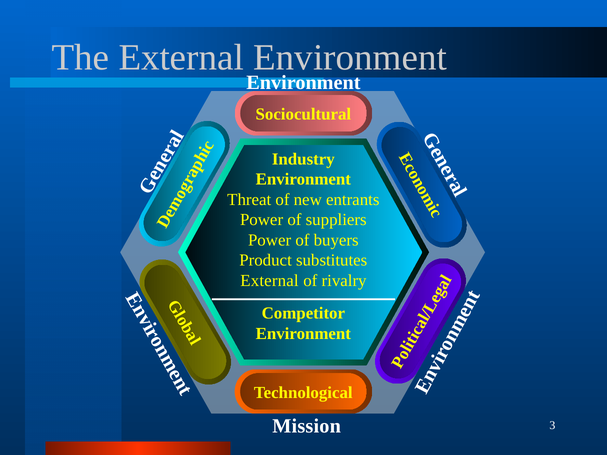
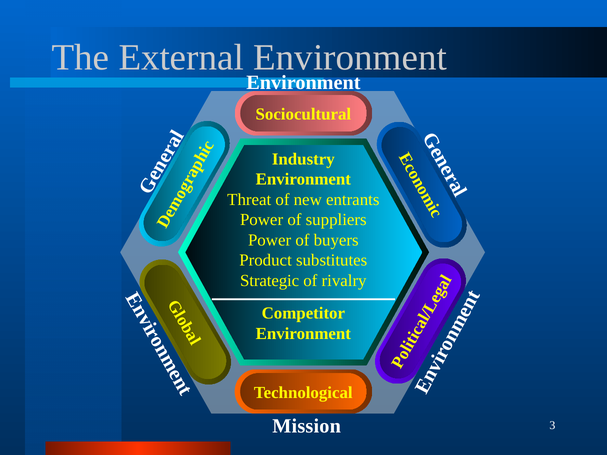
External: External -> Strategic (270, 281)
